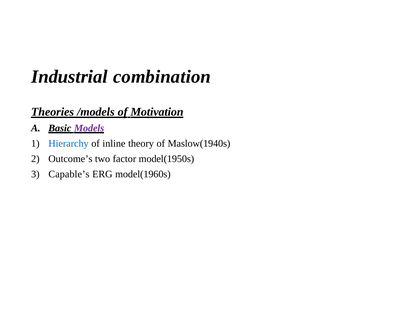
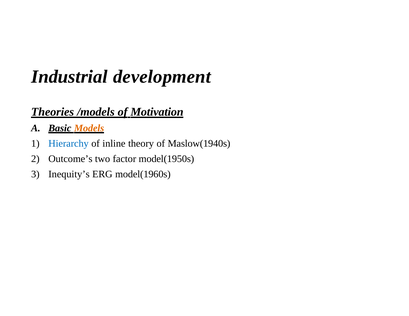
combination: combination -> development (162, 77)
Models colour: purple -> orange (89, 128)
Capable’s: Capable’s -> Inequity’s (69, 174)
